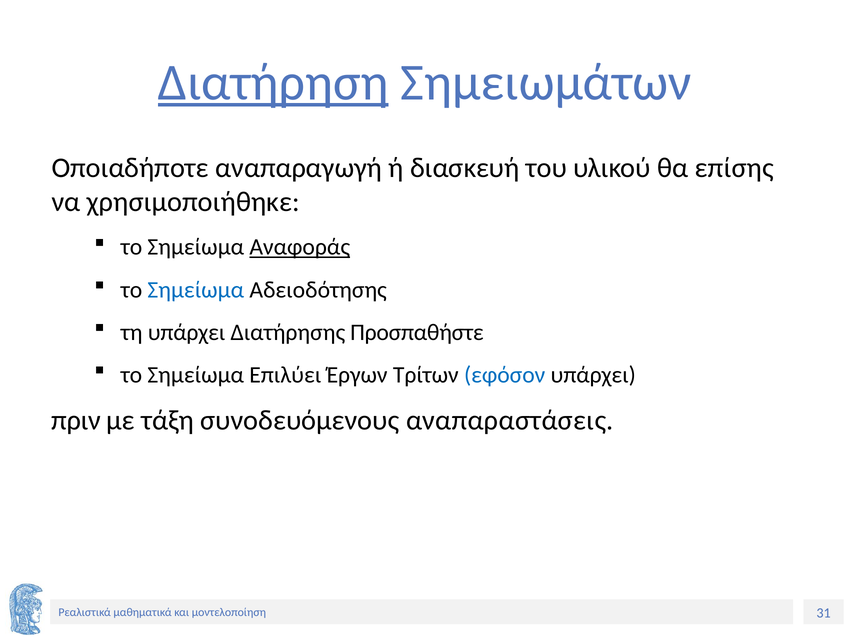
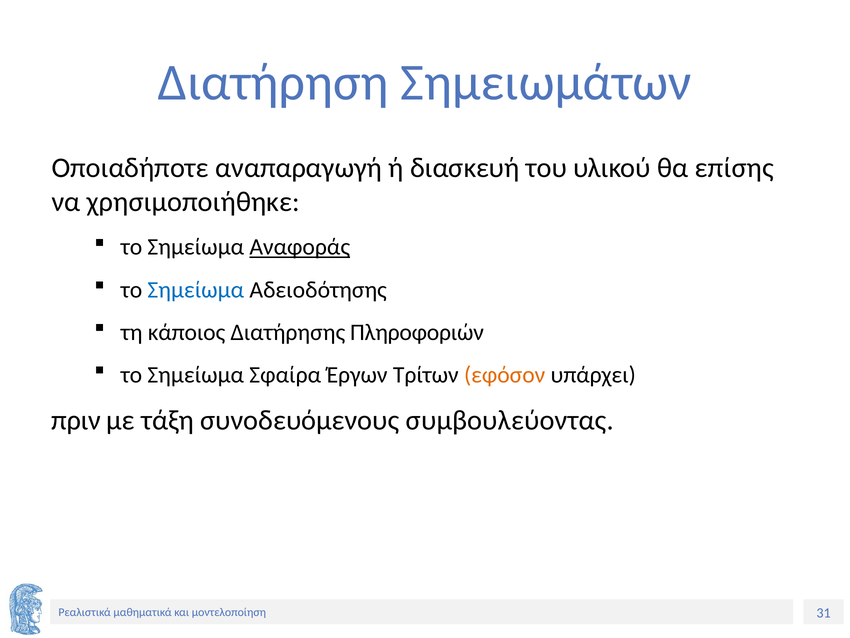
Διατήρηση underline: present -> none (273, 82)
τη υπάρχει: υπάρχει -> κάποιος (187, 332)
Προσπαθήστε: Προσπαθήστε -> Πληροφοριών (417, 332)
Επιλύει: Επιλύει -> Σφαίρα (285, 375)
εφόσον colour: blue -> orange (505, 375)
αναπαραστάσεις: αναπαραστάσεις -> συμβουλεύοντας (510, 420)
